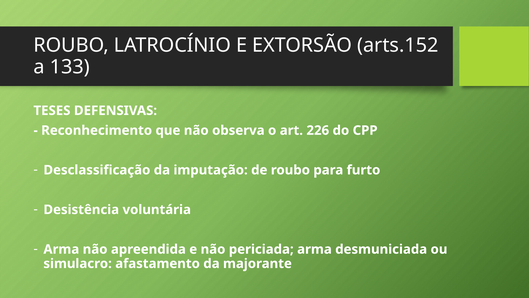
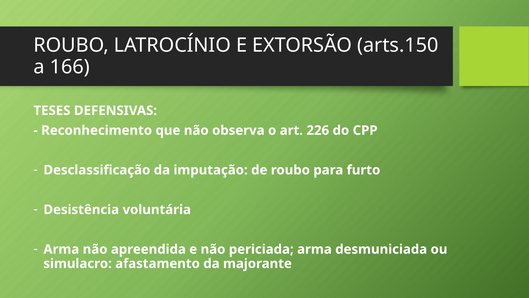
arts.152: arts.152 -> arts.150 (398, 45)
133: 133 -> 166 (70, 67)
